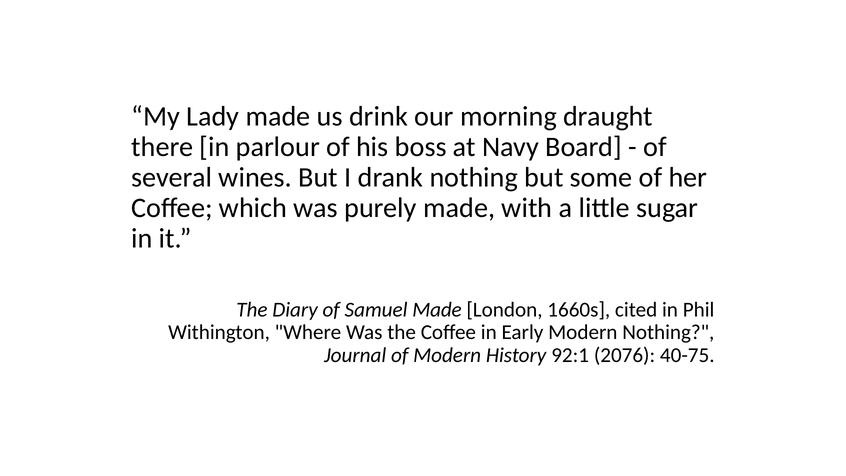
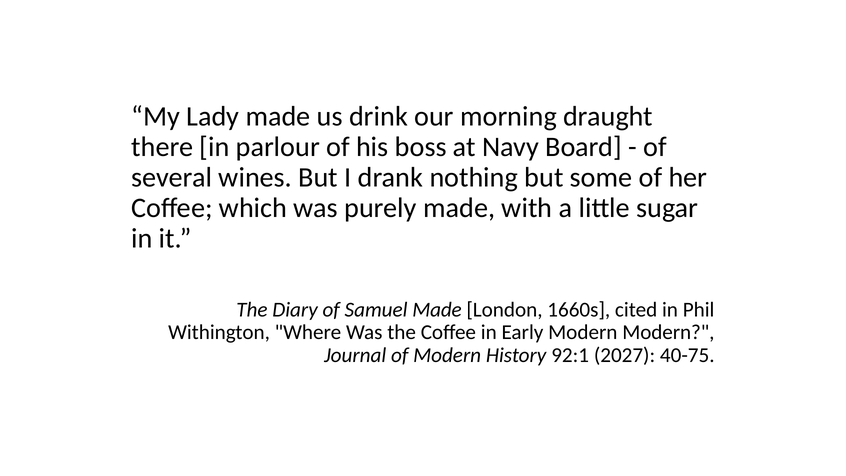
Modern Nothing: Nothing -> Modern (668, 332)
2076: 2076 -> 2027 (625, 355)
